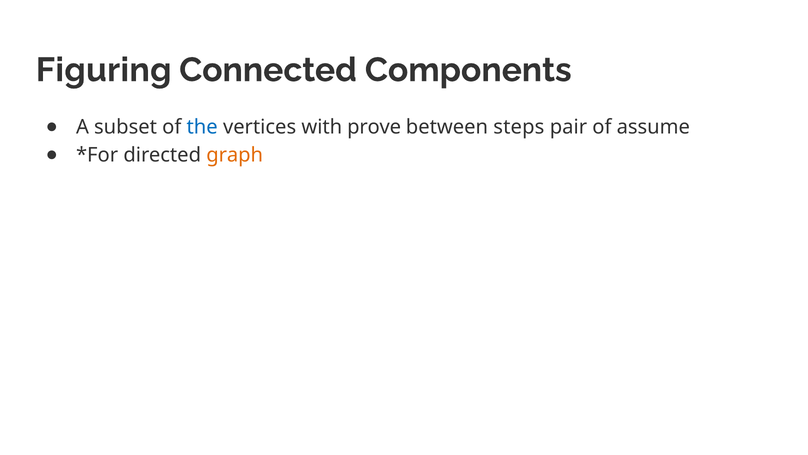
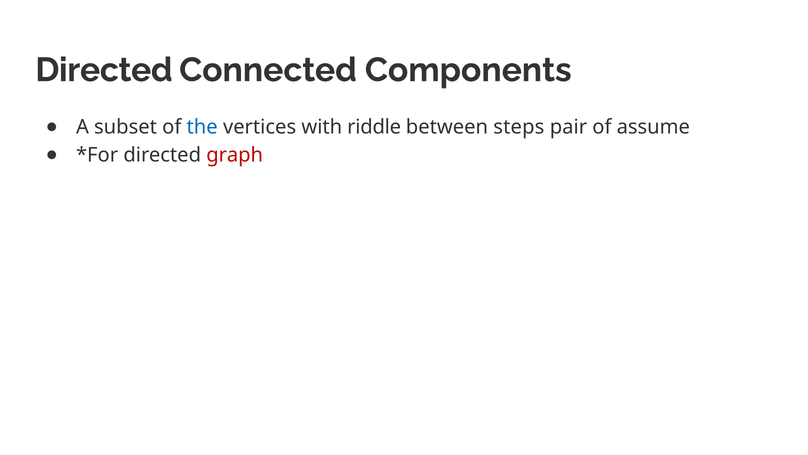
Figuring: Figuring -> Directed (104, 70)
prove: prove -> riddle (374, 127)
graph colour: orange -> red (235, 155)
